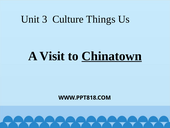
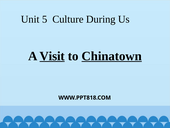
3: 3 -> 5 (45, 19)
Things: Things -> During (101, 19)
Visit underline: none -> present (52, 56)
